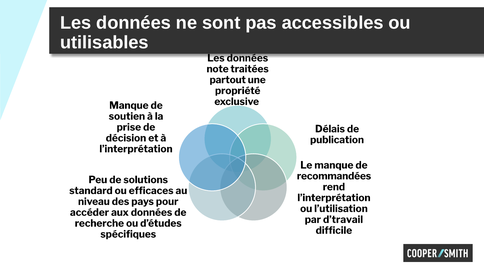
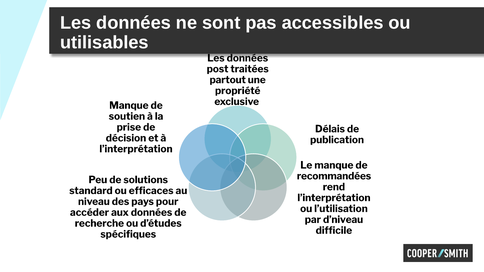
note: note -> post (218, 69)
d’travail: d’travail -> d’niveau (343, 220)
